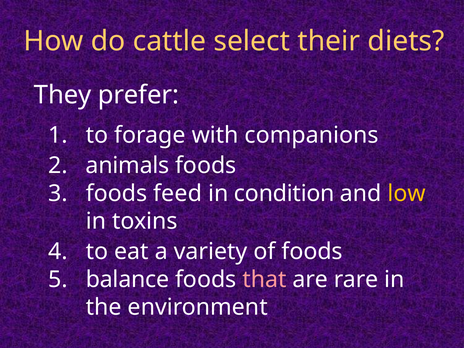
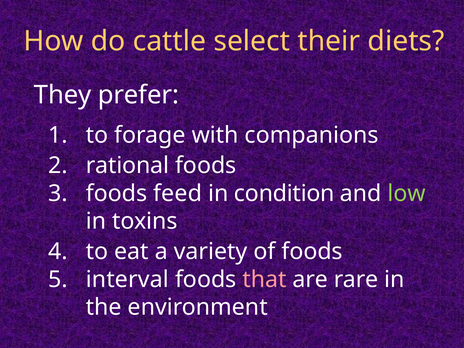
animals: animals -> rational (127, 166)
low colour: yellow -> light green (407, 193)
balance: balance -> interval (127, 279)
